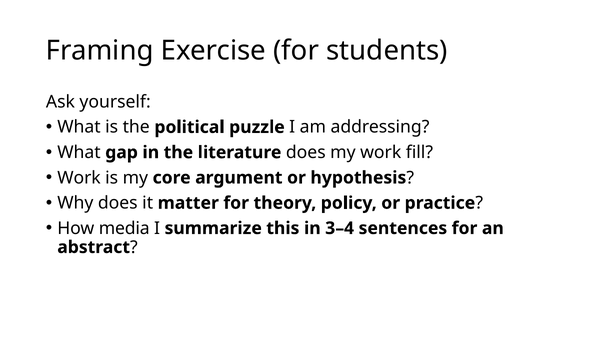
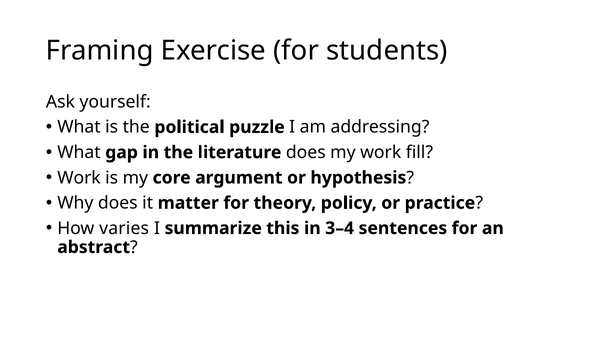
media: media -> varies (124, 228)
